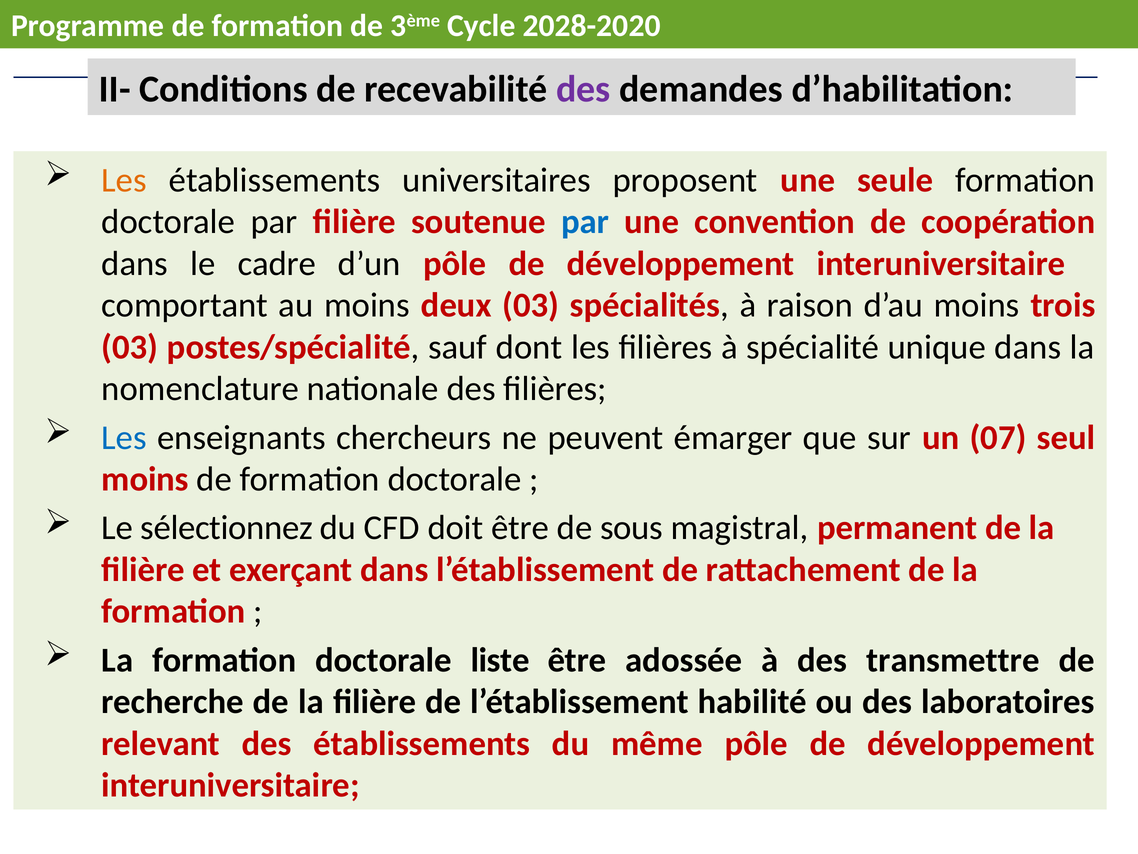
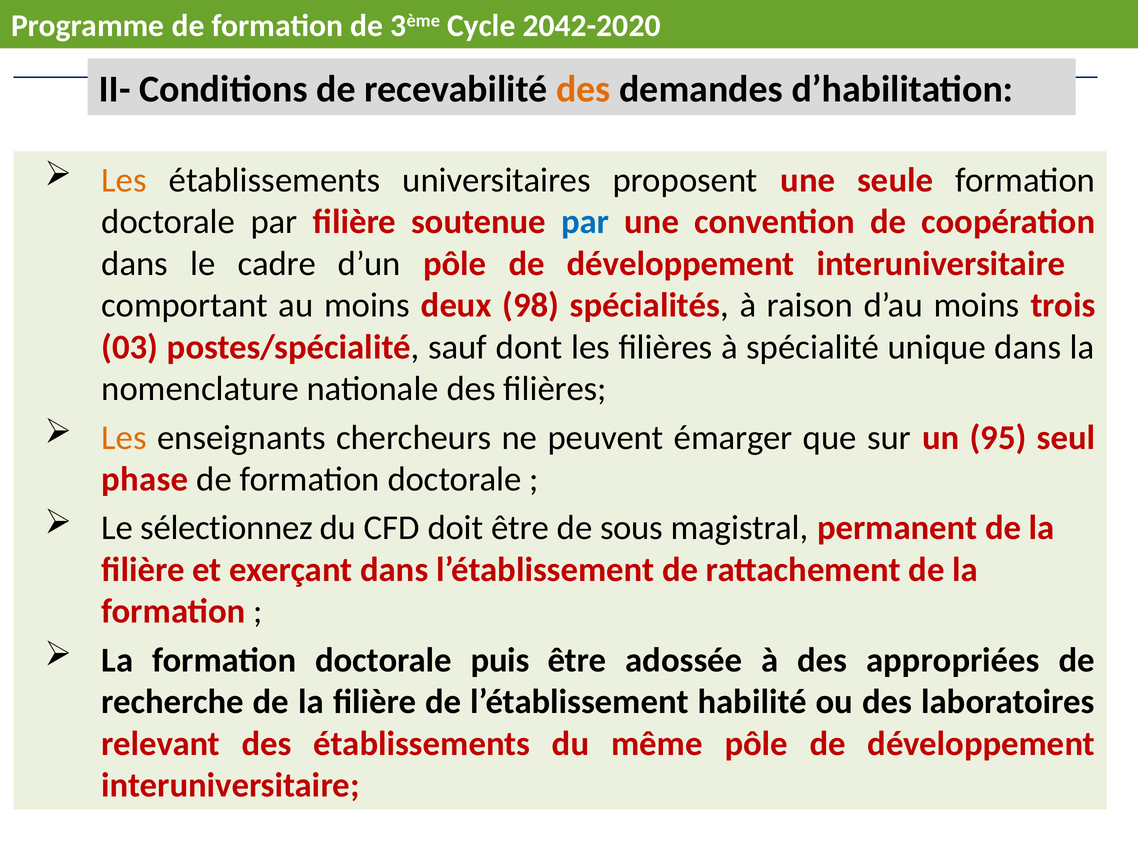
2028-2020: 2028-2020 -> 2042-2020 (592, 26)
des colour: purple -> orange (583, 89)
deux 03: 03 -> 98 (531, 305)
Les colour: blue -> orange (124, 437)
07: 07 -> 95 (998, 437)
moins: moins -> phase (145, 479)
liste: liste -> puis (500, 660)
transmettre: transmettre -> appropriées (953, 660)
